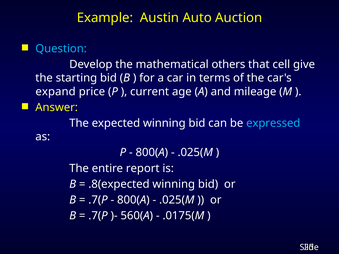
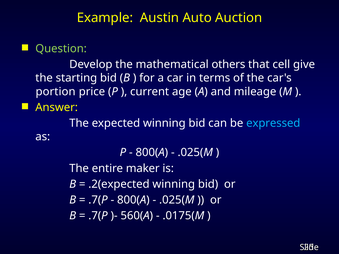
Question colour: light blue -> light green (61, 49)
expand: expand -> portion (56, 92)
report: report -> maker (143, 168)
.8(expected: .8(expected -> .2(expected (119, 184)
